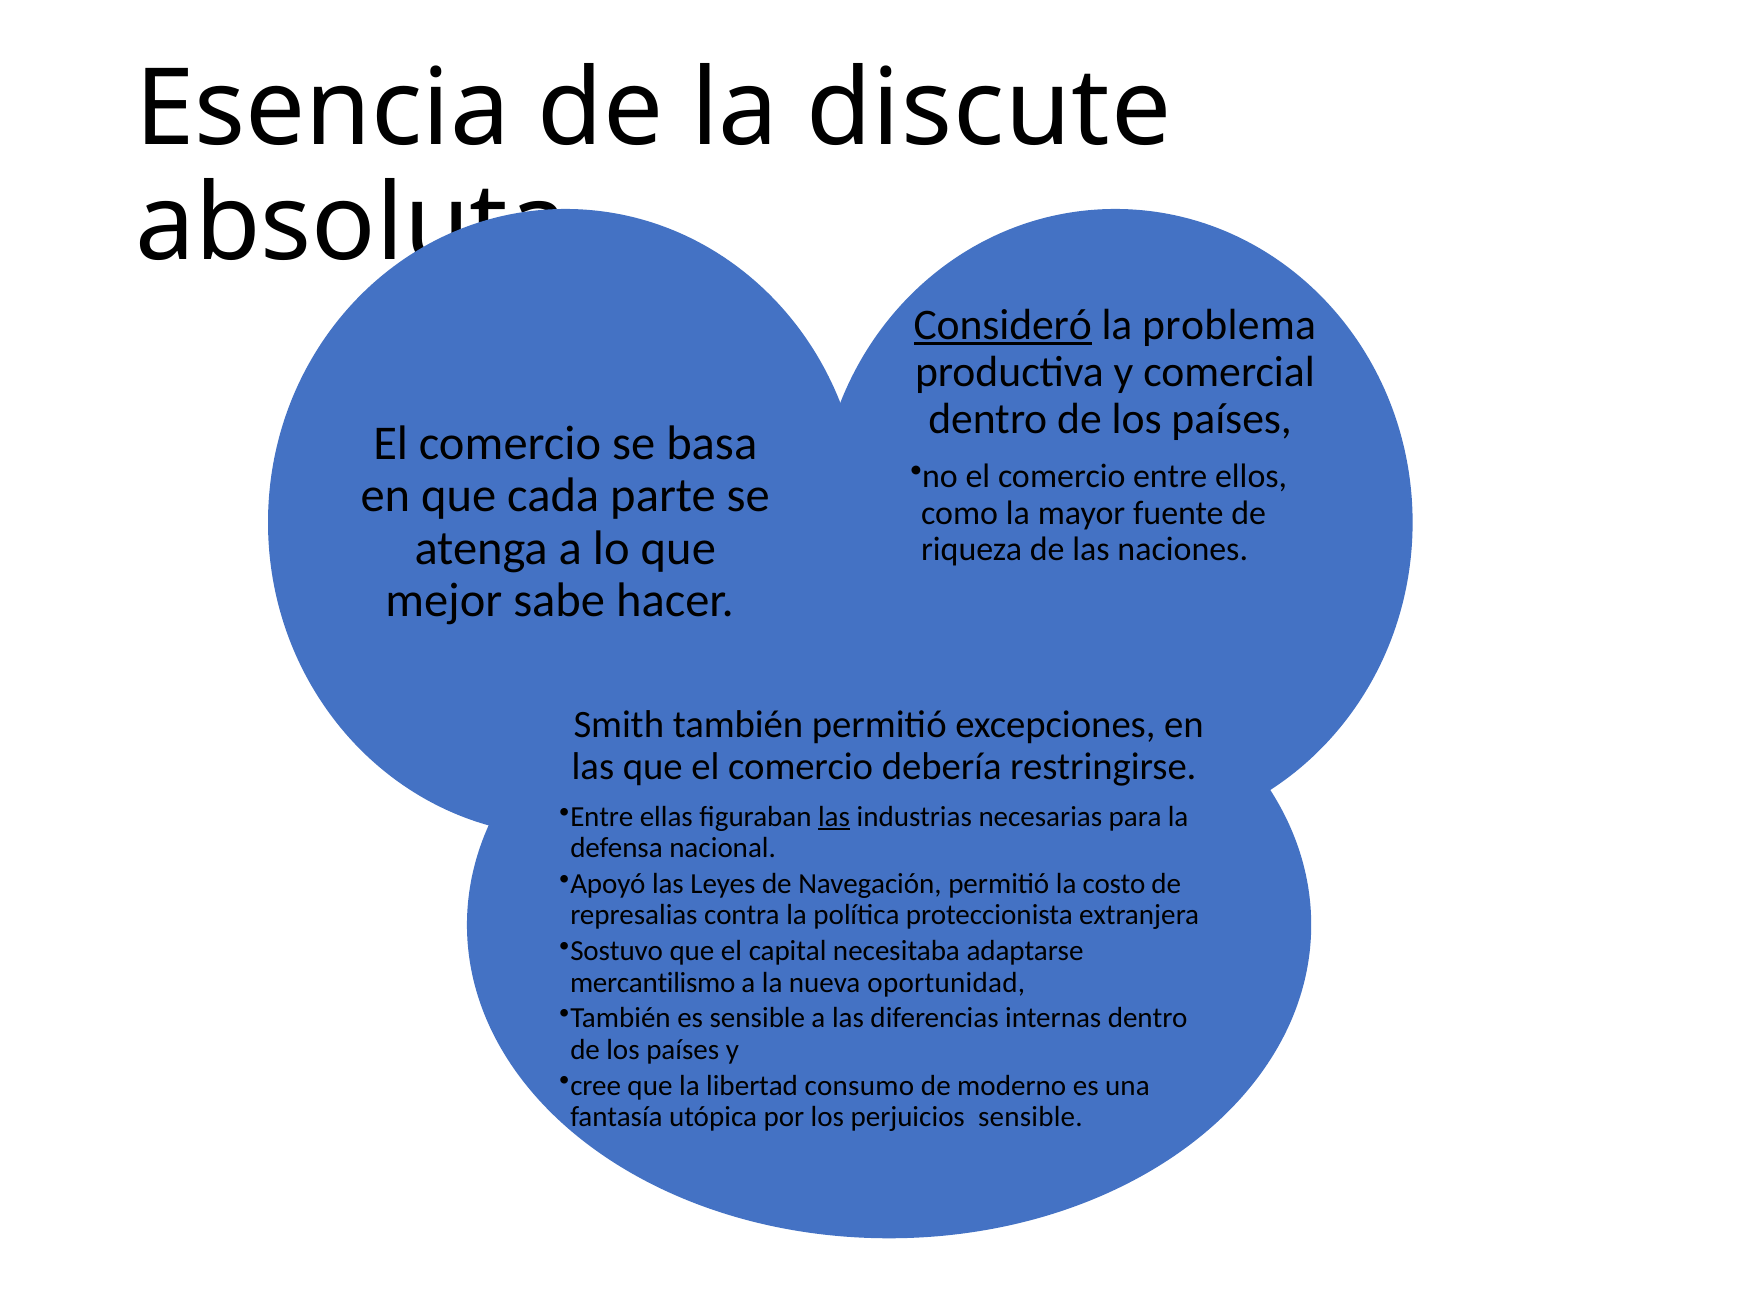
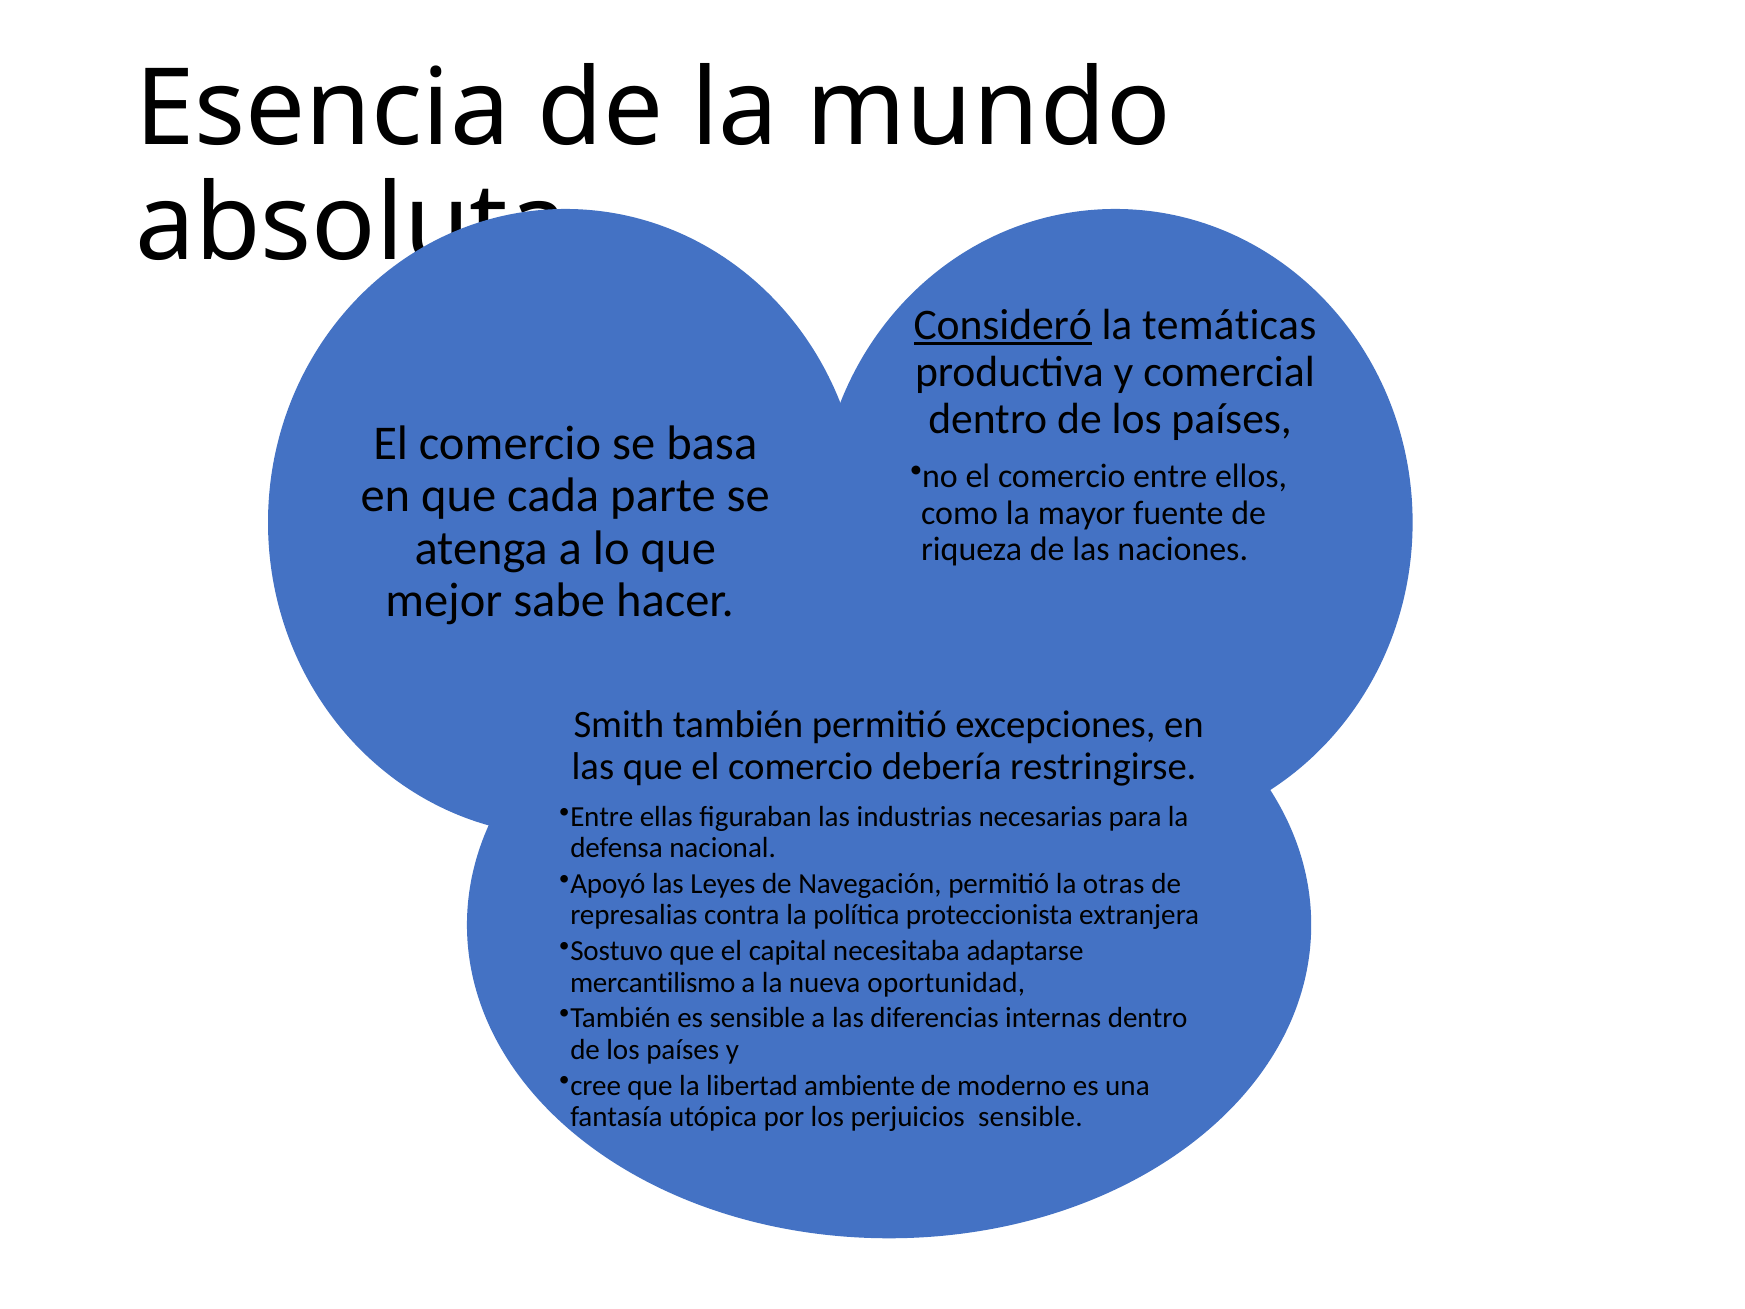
discute: discute -> mundo (989, 109)
problema: problema -> temáticas (1229, 325)
las underline: present -> none (834, 817)
costo: costo -> otras (1114, 884)
consumo: consumo -> ambiente (860, 1085)
